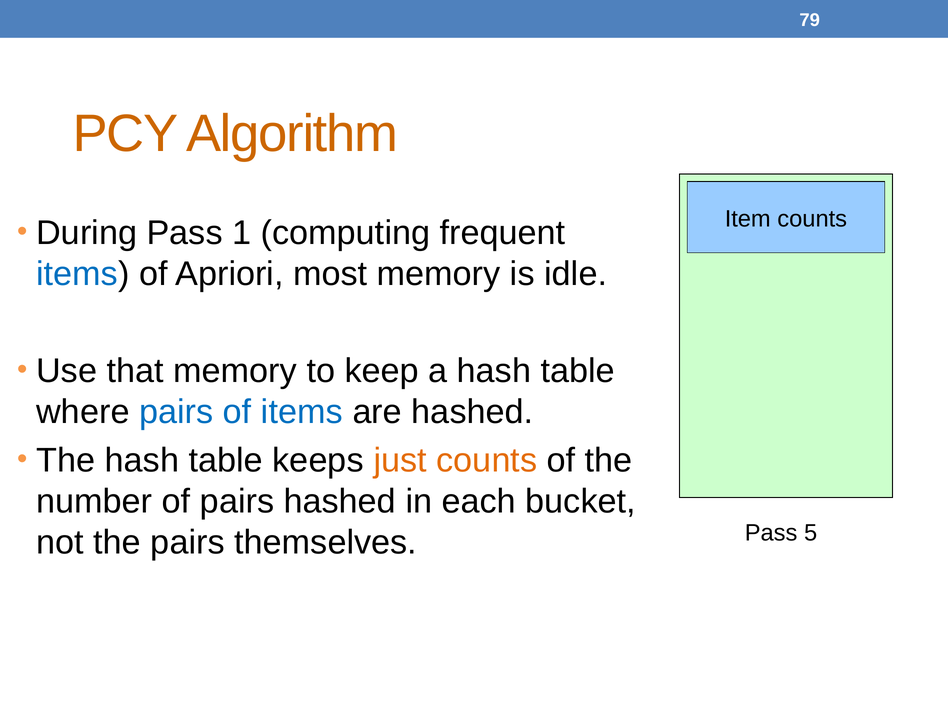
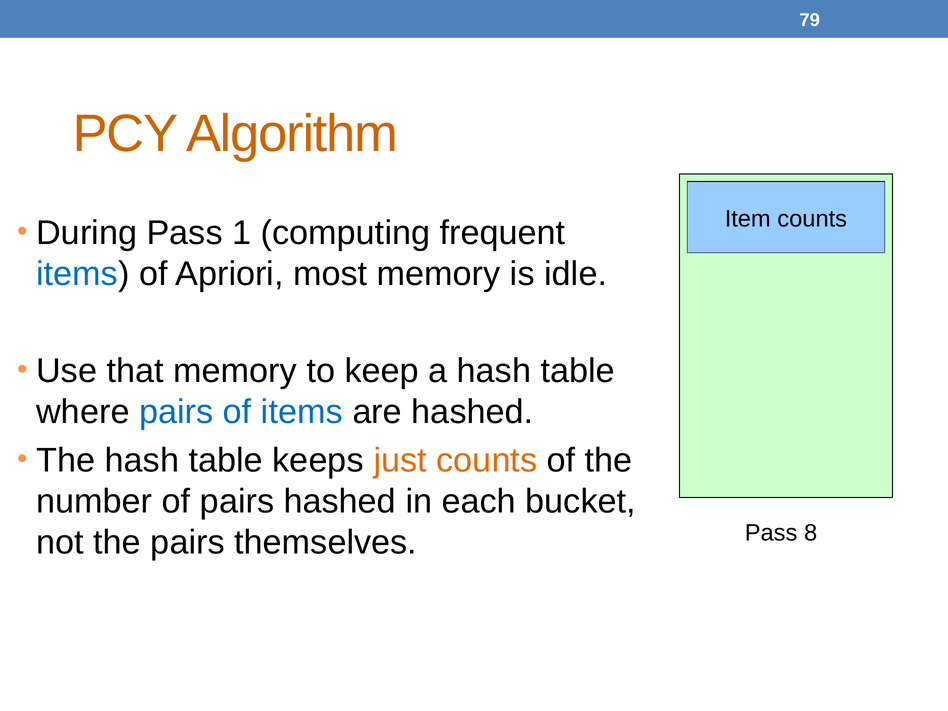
5: 5 -> 8 (811, 533)
